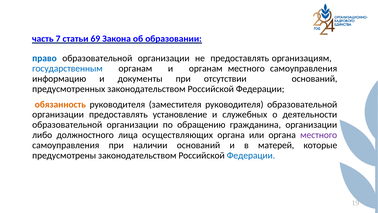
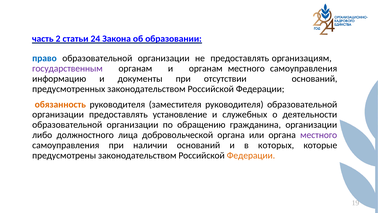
7: 7 -> 2 (58, 39)
69: 69 -> 24 (95, 39)
государственным colour: blue -> purple (67, 68)
осуществляющих: осуществляющих -> добровольческой (178, 135)
матерей: матерей -> которых (276, 145)
Федерации colour: blue -> orange (251, 155)
